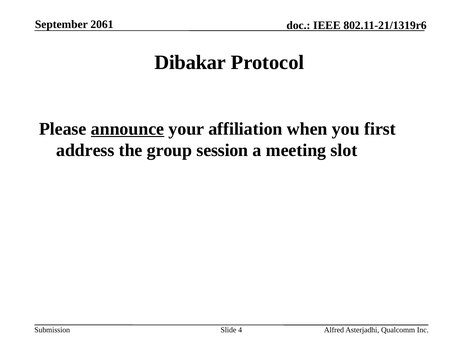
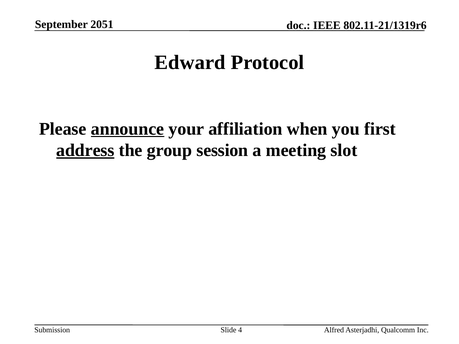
2061: 2061 -> 2051 (102, 24)
Dibakar: Dibakar -> Edward (190, 63)
address underline: none -> present (85, 150)
